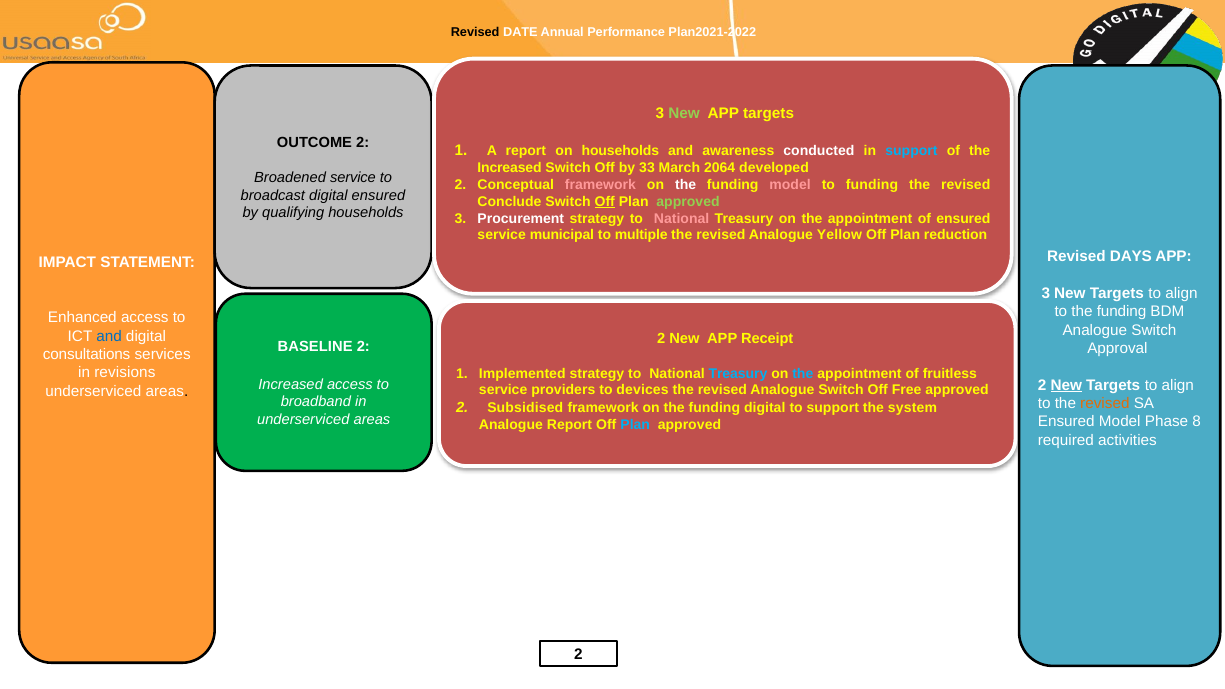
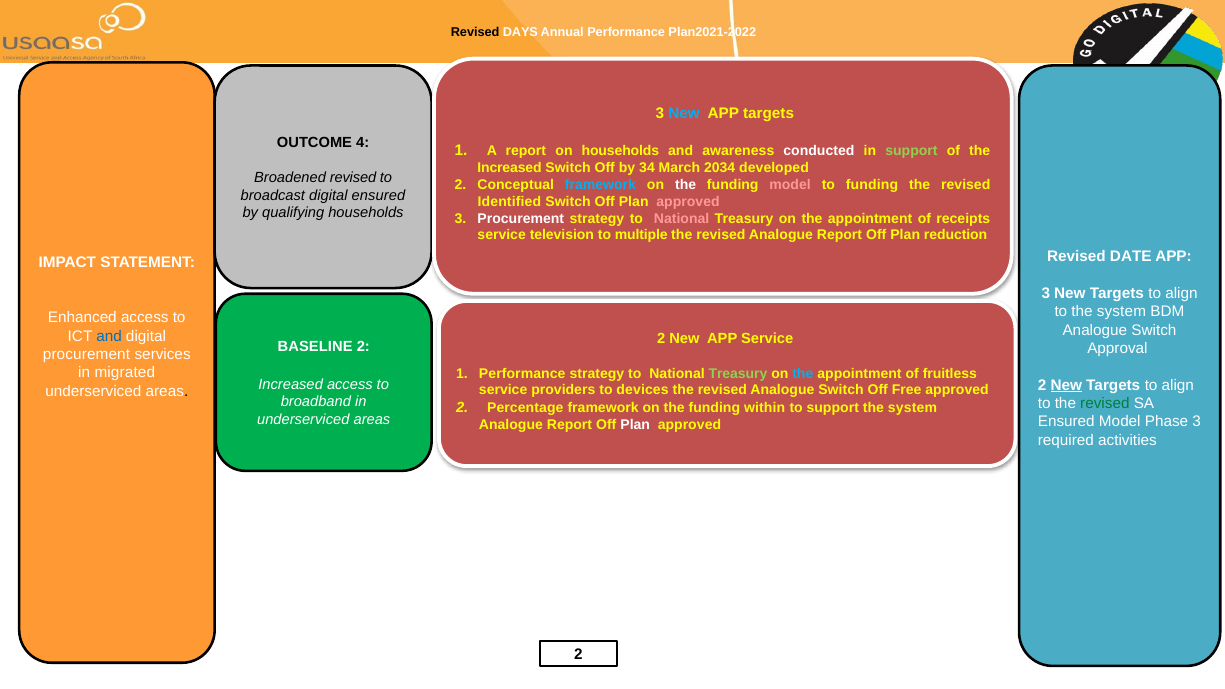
DATE: DATE -> DAYS (520, 32)
New colour: light green -> light blue (684, 114)
OUTCOME 2: 2 -> 4 (363, 143)
support colour: light blue -> light green (911, 151)
33: 33 -> 34 (647, 168)
2064: 2064 -> 2034 (720, 168)
Broadened service: service -> revised (353, 178)
framework colour: pink -> light blue (600, 185)
Conclude: Conclude -> Identified (509, 202)
Off underline: present -> none (605, 202)
approved colour: light green -> pink (688, 202)
of ensured: ensured -> receipts (963, 218)
municipal: municipal -> television (562, 235)
revised Analogue Yellow: Yellow -> Report (840, 235)
DAYS: DAYS -> DATE (1131, 257)
to the funding: funding -> system (1121, 312)
APP Receipt: Receipt -> Service (767, 339)
consultations: consultations -> procurement (86, 354)
revisions: revisions -> migrated (125, 373)
1 Implemented: Implemented -> Performance (522, 373)
Treasury colour: light blue -> light green (738, 373)
revised colour: orange -> green (1105, 404)
Subsidised: Subsidised -> Percentage (525, 408)
funding digital: digital -> within (765, 408)
Phase 8: 8 -> 3 (1197, 422)
Plan colour: light blue -> white (635, 425)
